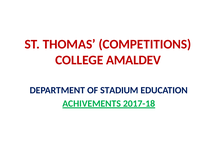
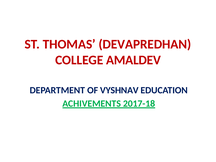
COMPETITIONS: COMPETITIONS -> DEVAPREDHAN (145, 44)
STADIUM: STADIUM -> VYSHNAV (119, 90)
